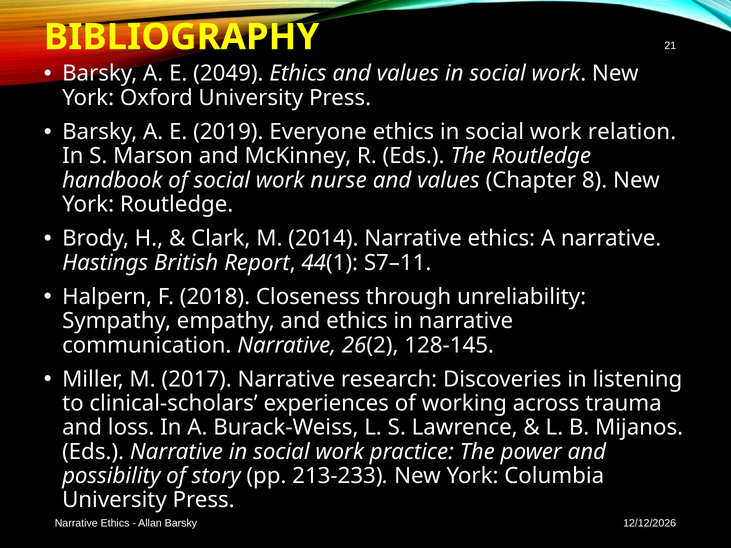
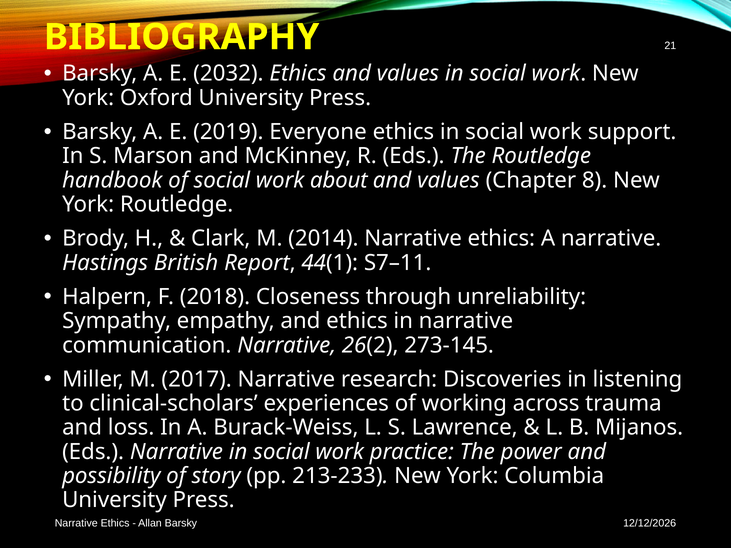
2049: 2049 -> 2032 (228, 74)
relation: relation -> support (632, 132)
nurse: nurse -> about (339, 180)
128-145: 128-145 -> 273-145 (449, 345)
